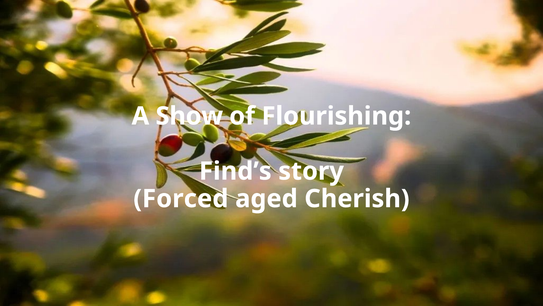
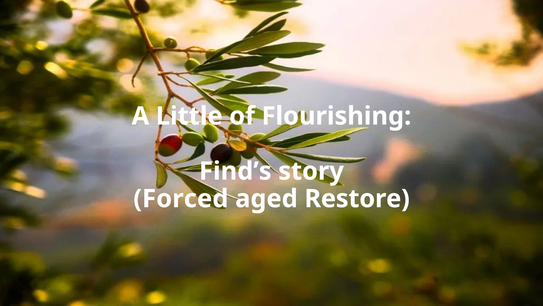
Show: Show -> Little (189, 116)
Cherish: Cherish -> Restore (357, 198)
